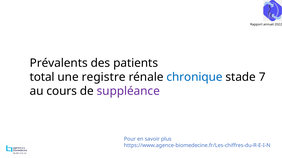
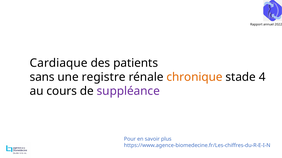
Prévalents: Prévalents -> Cardiaque (59, 63)
total: total -> sans (42, 77)
chronique colour: blue -> orange (195, 77)
7: 7 -> 4 (262, 77)
